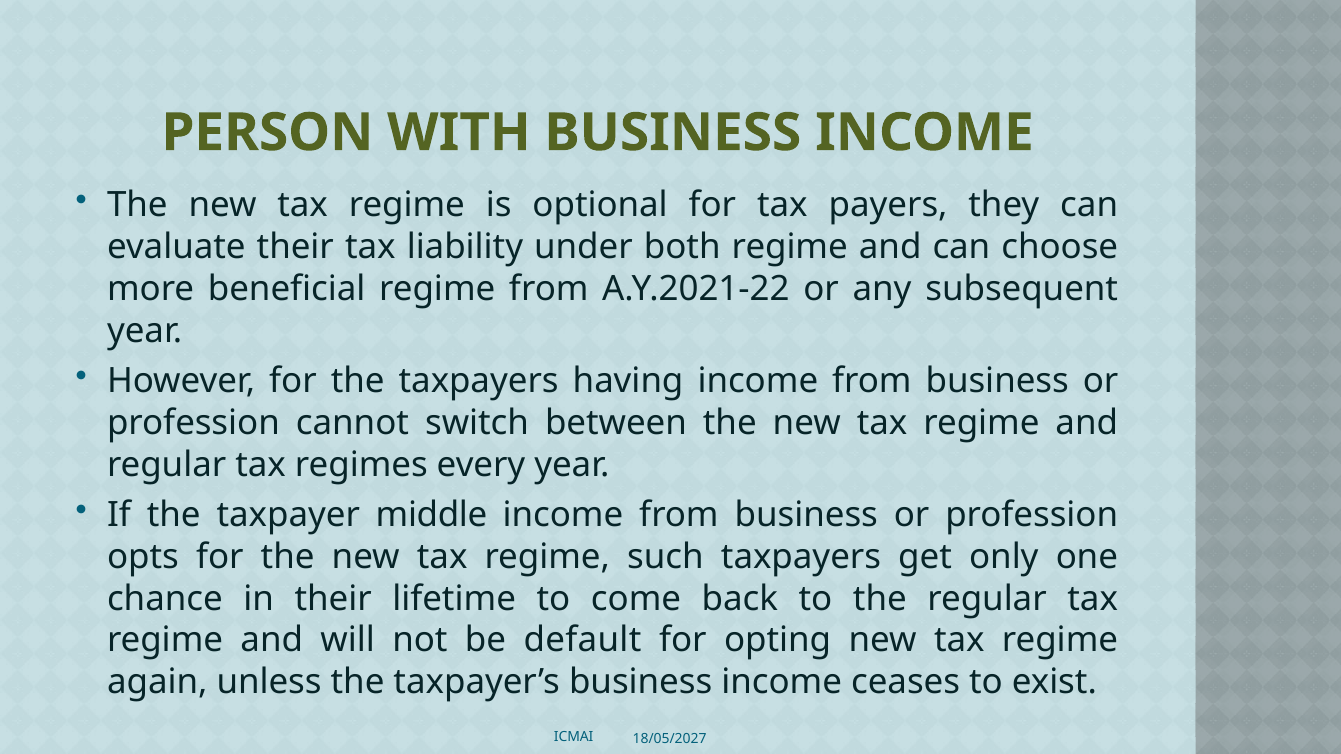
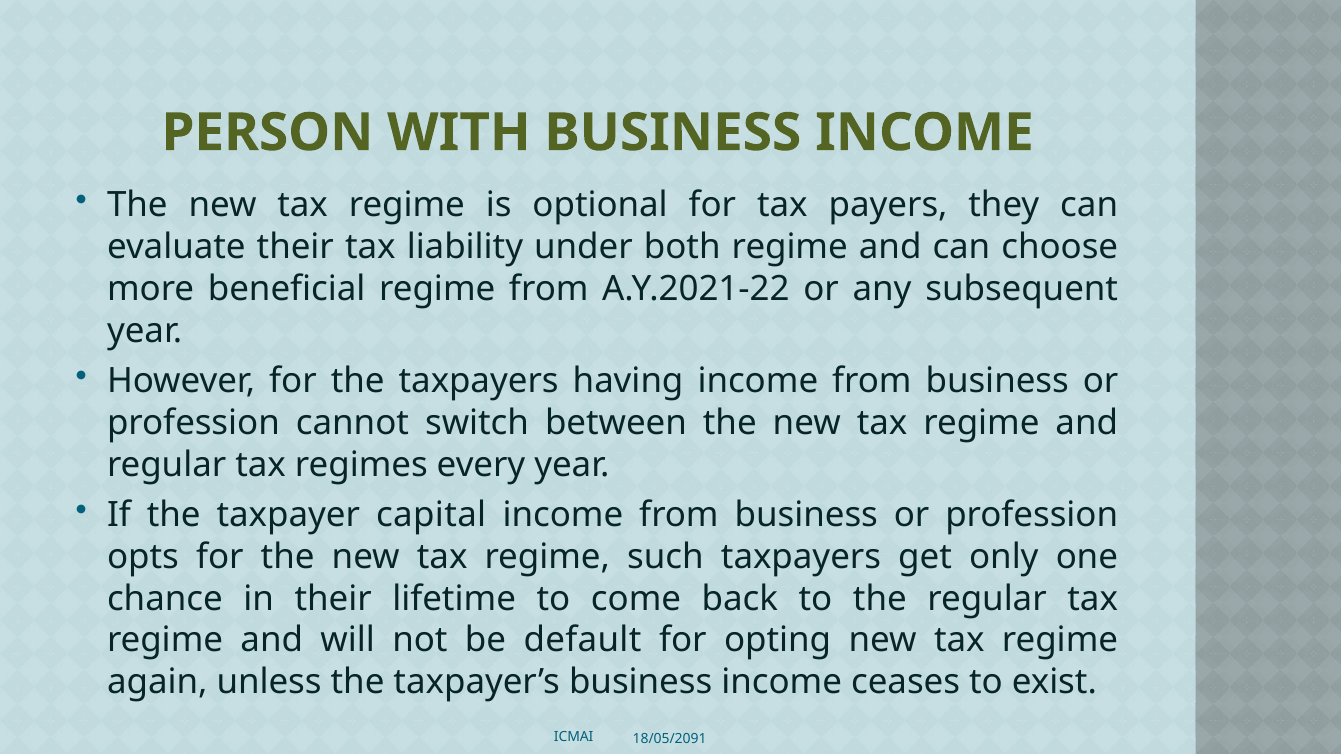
middle: middle -> capital (431, 515)
18/05/2027: 18/05/2027 -> 18/05/2091 (670, 739)
